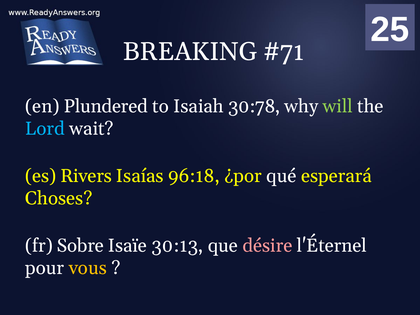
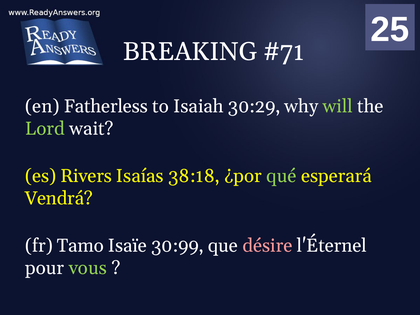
Plundered: Plundered -> Fatherless (106, 106)
30:78: 30:78 -> 30:29 (254, 106)
Lord colour: light blue -> light green (45, 129)
96:18: 96:18 -> 38:18 (194, 176)
qué colour: white -> light green (281, 176)
Choses: Choses -> Vendrá (59, 198)
Sobre: Sobre -> Tamo (80, 246)
30:13: 30:13 -> 30:99 (177, 246)
vous colour: yellow -> light green (88, 268)
